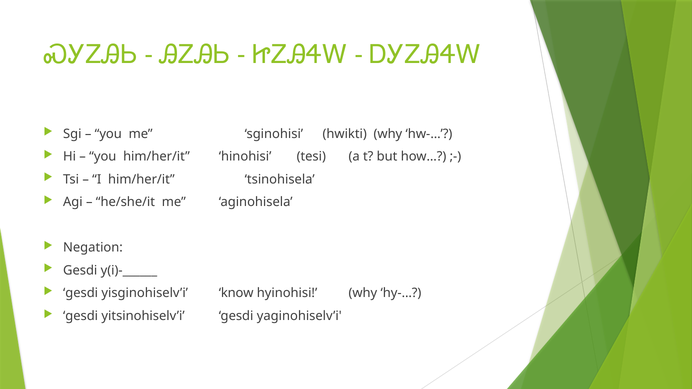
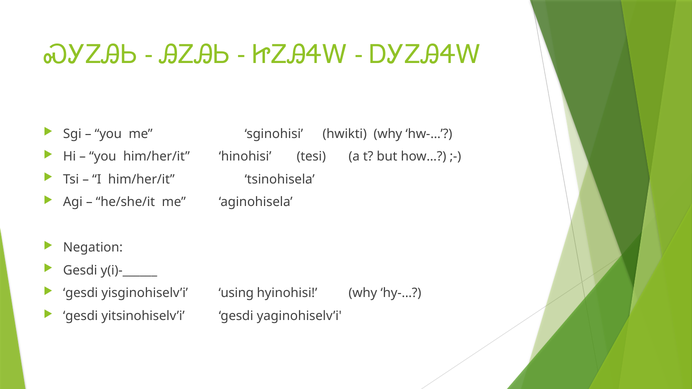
know: know -> using (236, 293)
